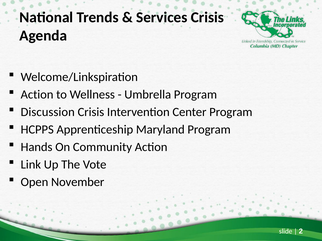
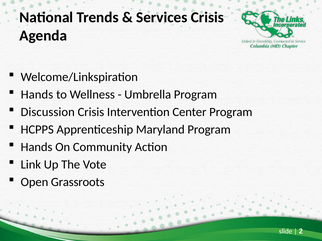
Action: Action -> Hands (37, 95)
November: November -> Grassroots (78, 182)
